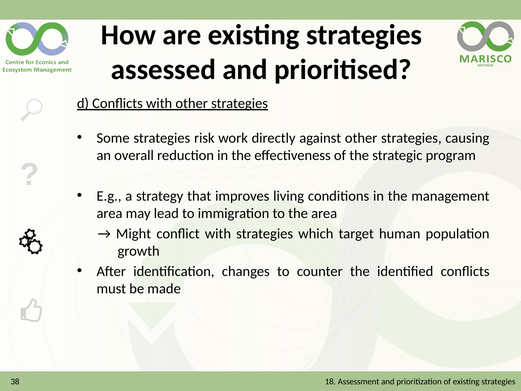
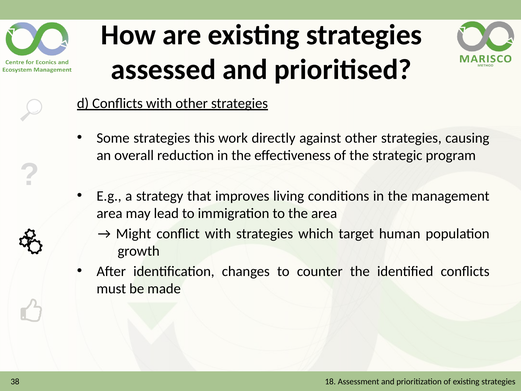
risk: risk -> this (204, 138)
